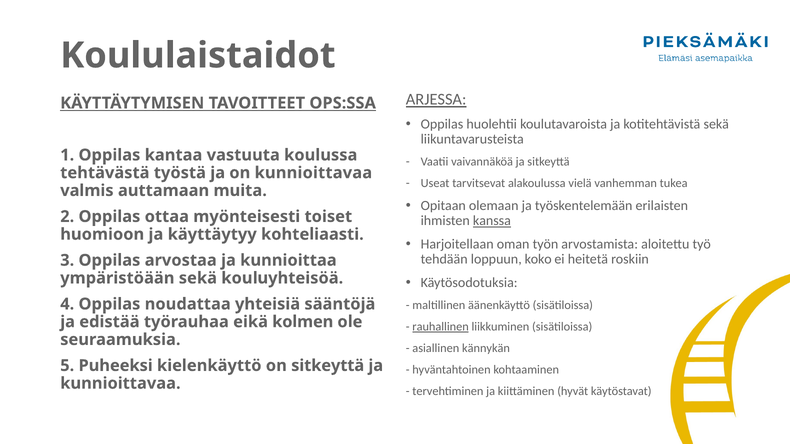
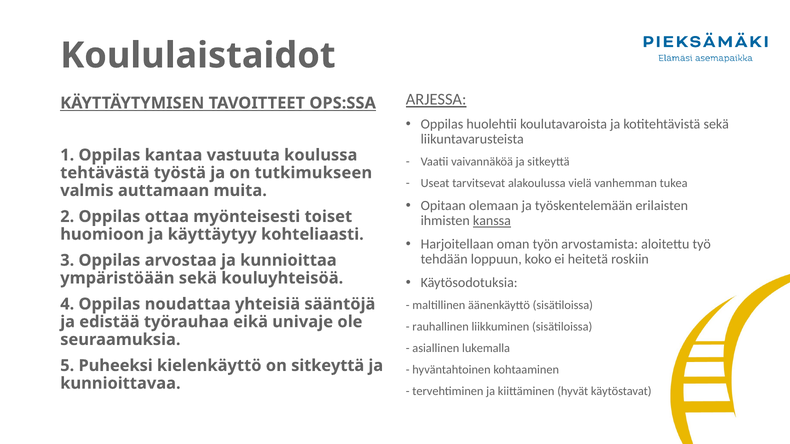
on kunnioittavaa: kunnioittavaa -> tutkimukseen (313, 173)
kolmen: kolmen -> univaje (303, 322)
rauhallinen underline: present -> none (441, 327)
kännykän: kännykän -> lukemalla (486, 348)
